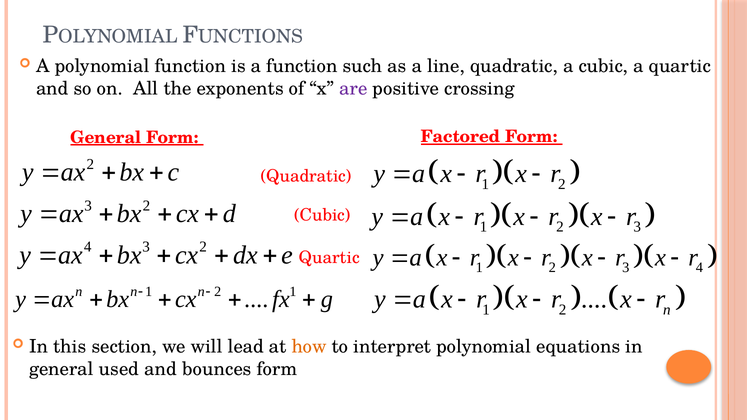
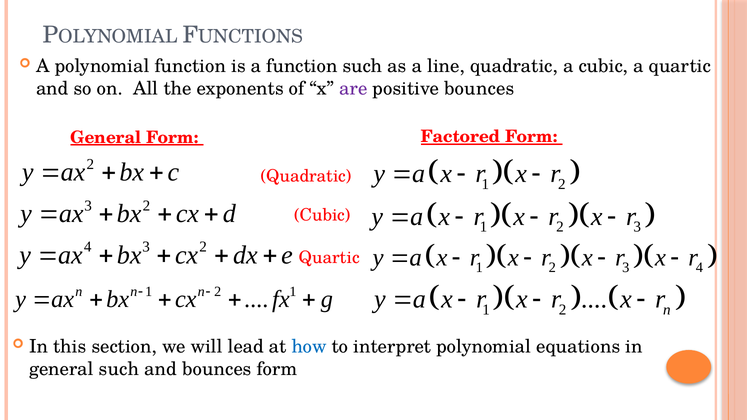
positive crossing: crossing -> bounces (479, 88)
how colour: orange -> blue (309, 347)
general used: used -> such (119, 369)
